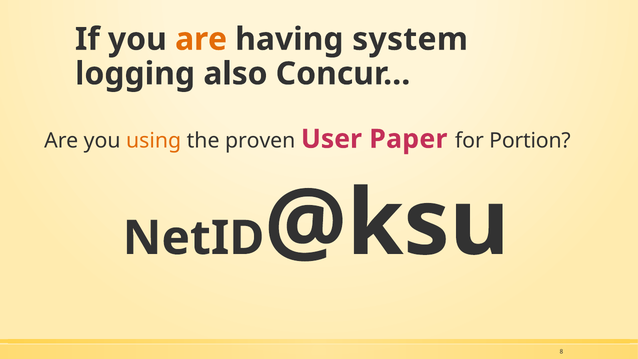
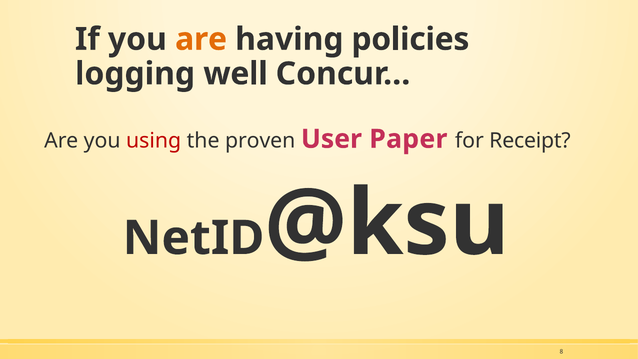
system: system -> policies (410, 39)
also: also -> well (236, 74)
using colour: orange -> red (154, 141)
Portion: Portion -> Receipt (530, 141)
